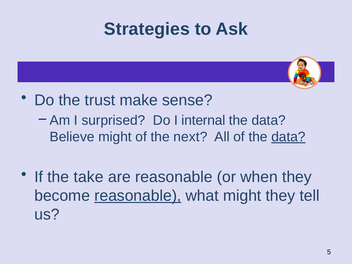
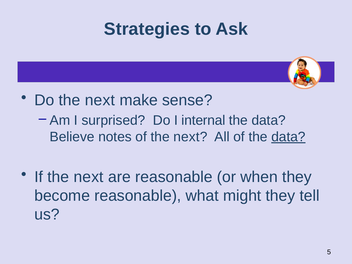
Do the trust: trust -> next (100, 100)
Believe might: might -> notes (115, 137)
If the take: take -> next (89, 177)
reasonable underline: present -> none (138, 196)
